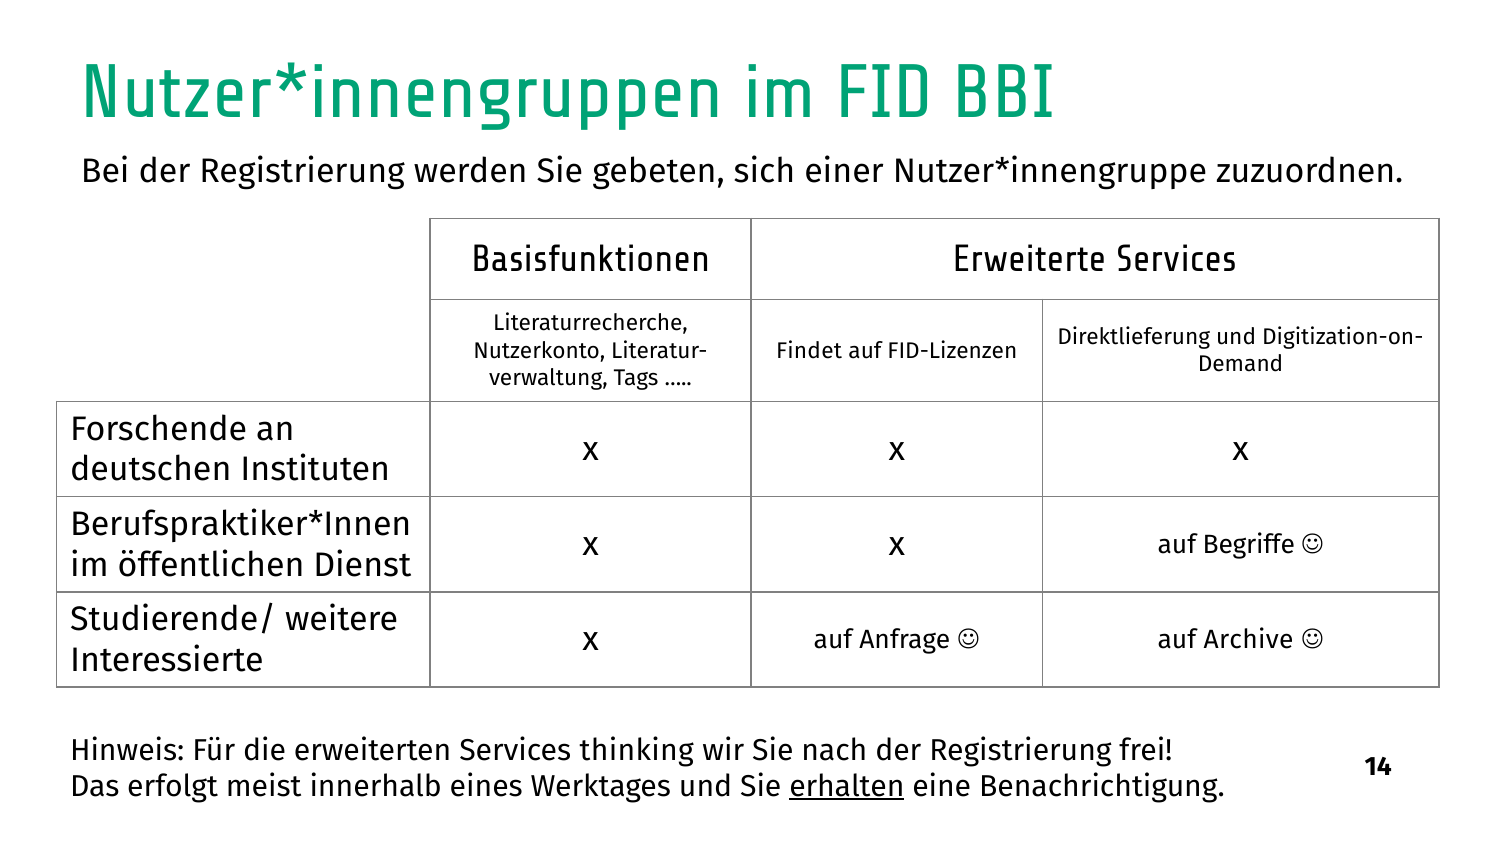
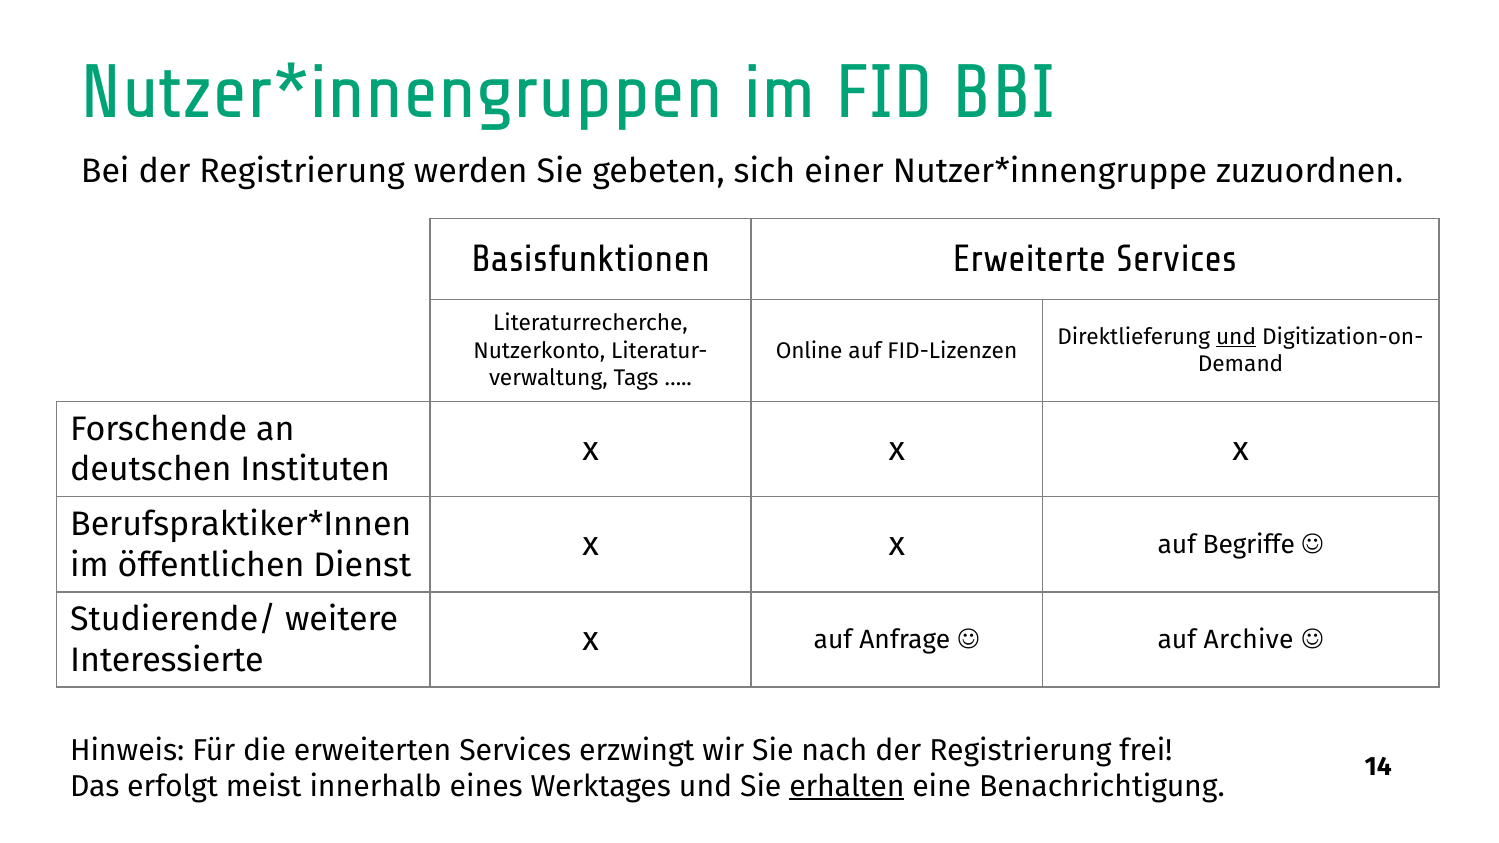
und underline: none -> present (1236, 337)
Findet: Findet -> Online (809, 351)
thinking: thinking -> erzwingt (637, 751)
